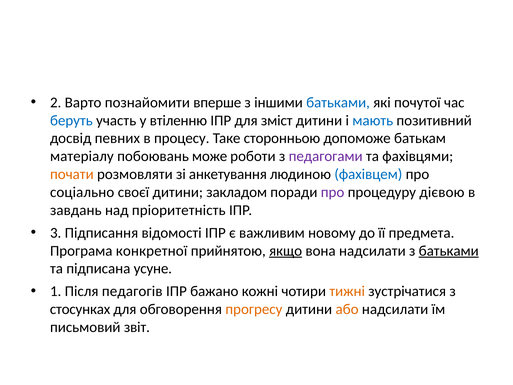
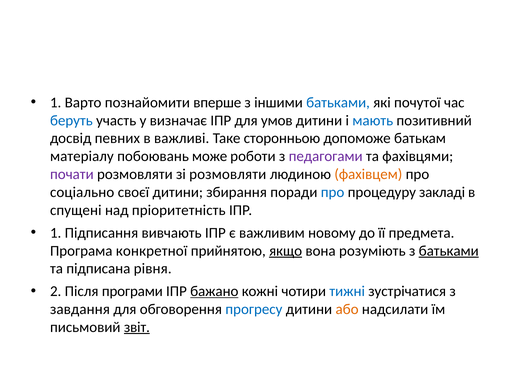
2: 2 -> 1 (56, 102)
втіленню: втіленню -> визначає (178, 120)
зміст: зміст -> умов (277, 120)
процесу: процесу -> важливі (182, 138)
почати colour: orange -> purple (72, 174)
зі анкетування: анкетування -> розмовляти (228, 174)
фахівцем colour: blue -> orange (368, 174)
закладом: закладом -> збирання (237, 192)
про colour: purple -> blue (333, 192)
дієвою: дієвою -> закладі (442, 192)
завдань: завдань -> спущені (76, 210)
3: 3 -> 1 (56, 233)
відомості: відомості -> вивчають (172, 233)
вона надсилати: надсилати -> розуміють (372, 251)
усуне: усуне -> рівня (153, 269)
1: 1 -> 2 (56, 291)
педагогів: педагогів -> програми (132, 291)
бажано underline: none -> present (214, 291)
тижні colour: orange -> blue (347, 291)
стосунках: стосунках -> завдання (80, 309)
прогресу colour: orange -> blue (254, 309)
звіт underline: none -> present (137, 327)
